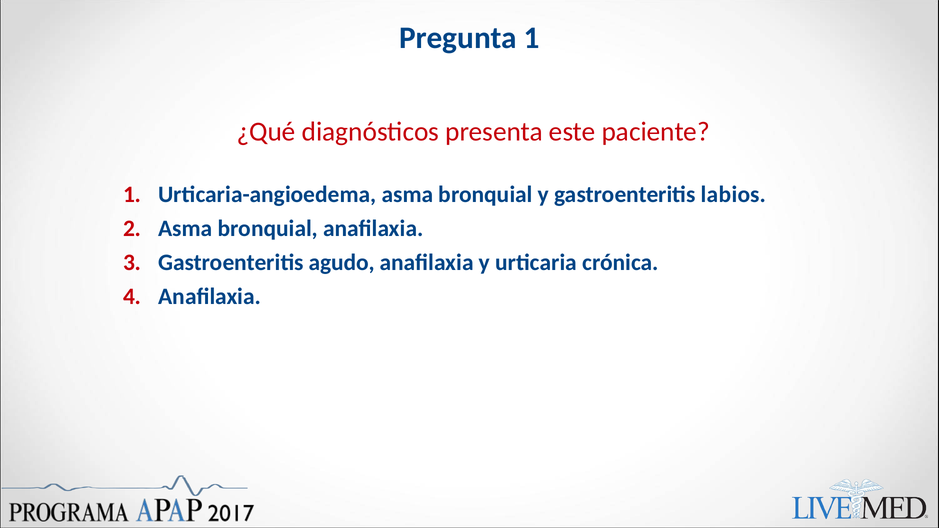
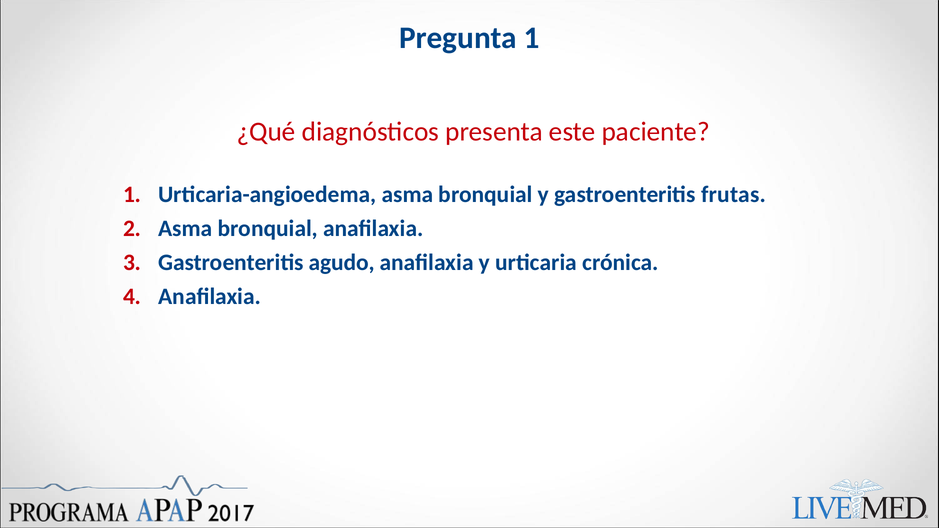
labios: labios -> frutas (734, 195)
